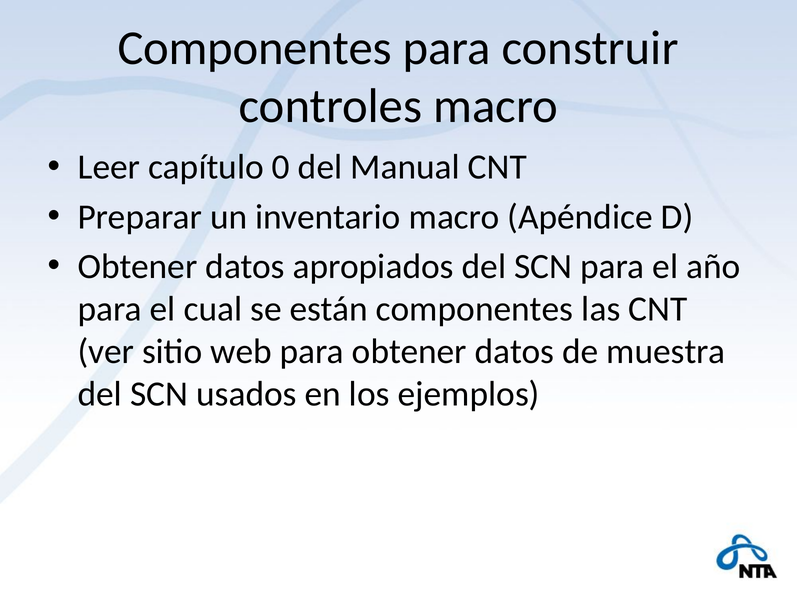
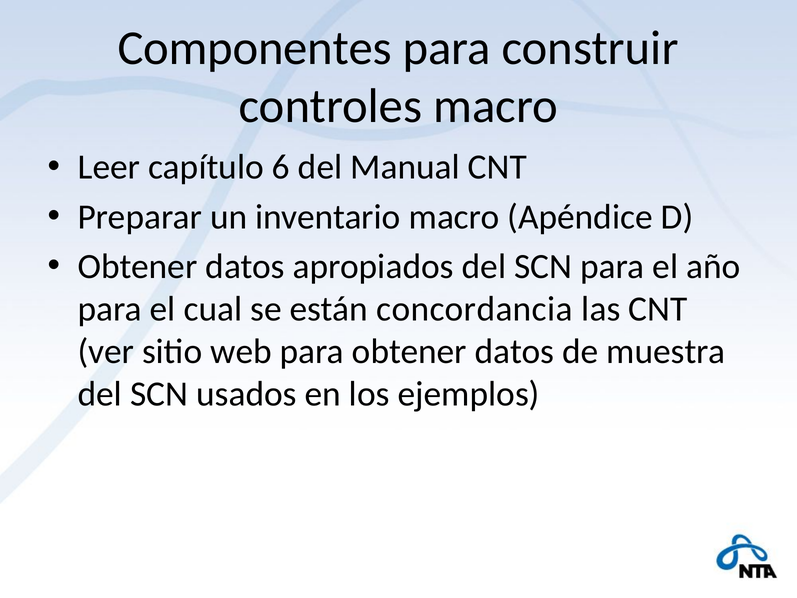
0: 0 -> 6 (281, 167)
están componentes: componentes -> concordancia (474, 309)
